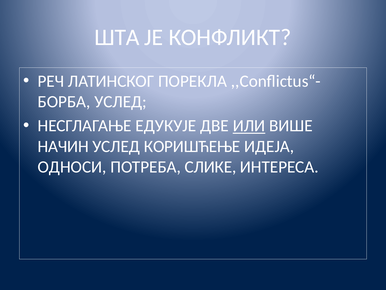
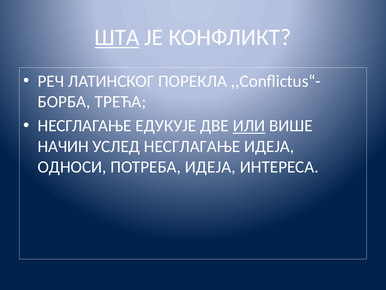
ШТА underline: none -> present (117, 37)
БОРБА УСЛЕД: УСЛЕД -> ТРЕЋА (120, 102)
УСЛЕД КОРИШЋЕЊЕ: КОРИШЋЕЊЕ -> НЕСГЛАГАЊЕ (192, 146)
ПОТРЕБА СЛИКЕ: СЛИКЕ -> ИДЕЈА (210, 167)
